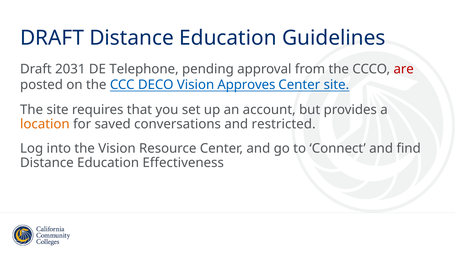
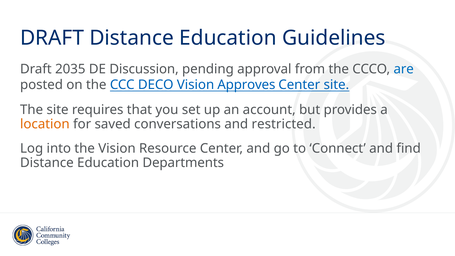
2031: 2031 -> 2035 (70, 69)
Telephone: Telephone -> Discussion (144, 69)
are colour: red -> blue (404, 69)
Effectiveness: Effectiveness -> Departments (183, 163)
